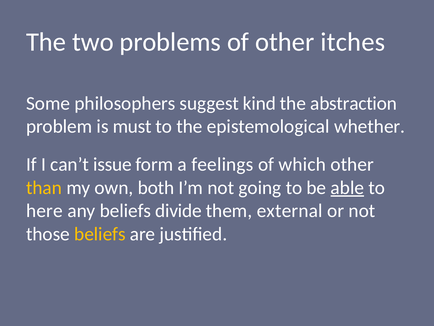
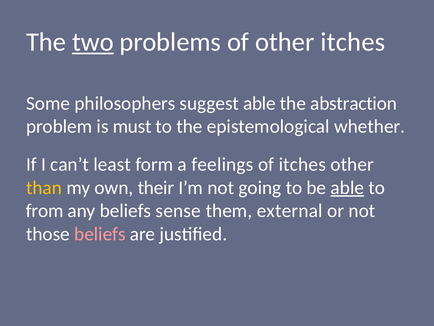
two underline: none -> present (93, 42)
suggest kind: kind -> able (259, 103)
issue: issue -> least (112, 164)
of which: which -> itches (302, 164)
both: both -> their (156, 187)
here: here -> from (45, 211)
divide: divide -> sense (178, 211)
beliefs colour: yellow -> pink (100, 234)
